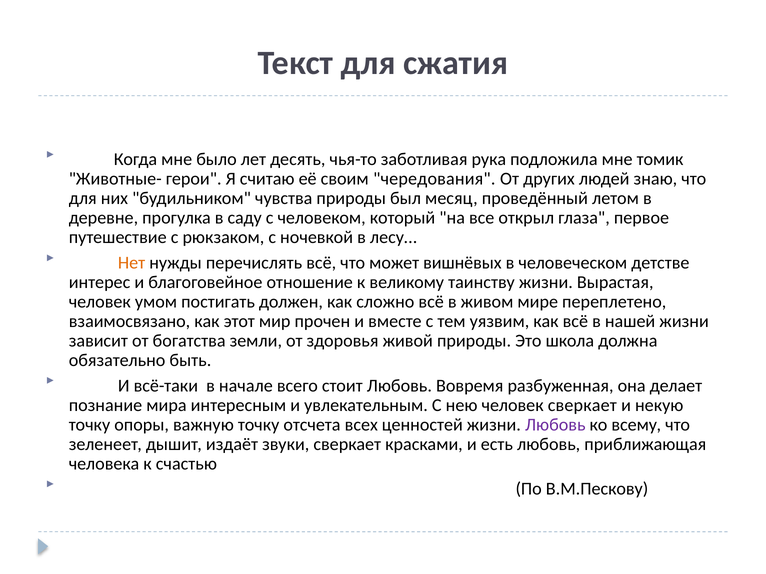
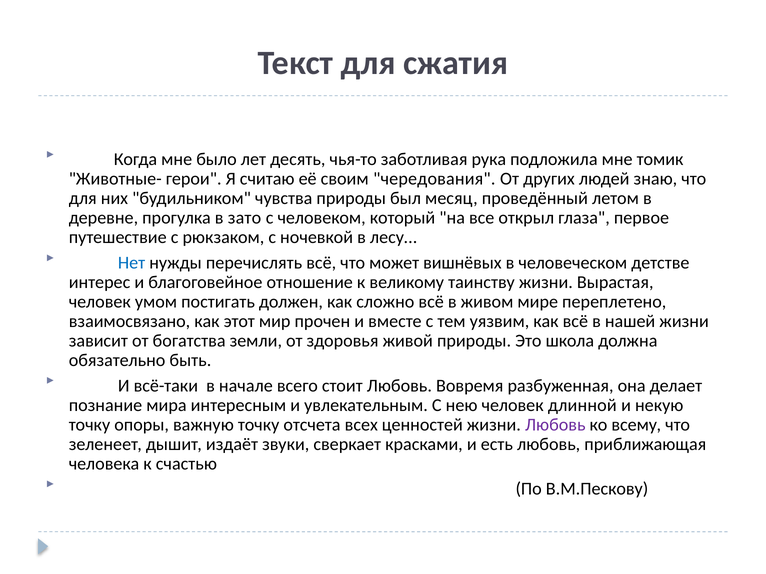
саду: саду -> зато (245, 218)
Нет colour: orange -> blue (132, 263)
человек сверкает: сверкает -> длинной (582, 405)
